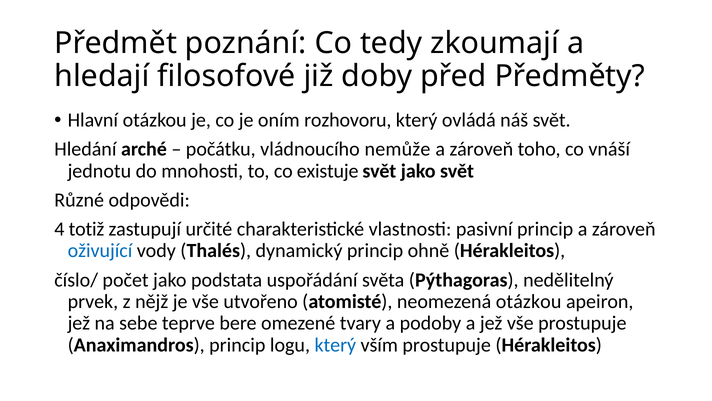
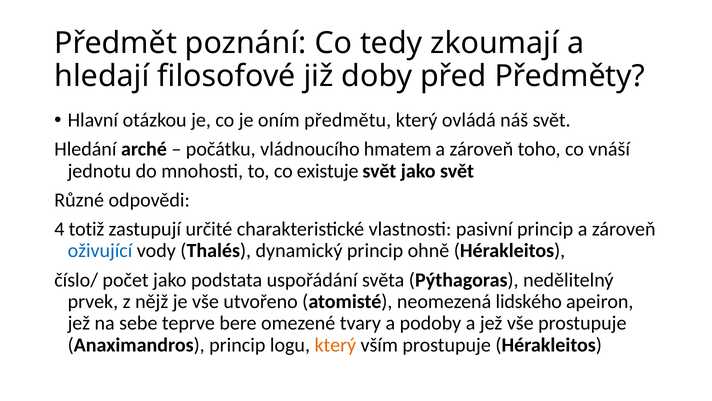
rozhovoru: rozhovoru -> předmětu (348, 120)
nemůže: nemůže -> hmatem (398, 149)
neomezená otázkou: otázkou -> lidského (529, 301)
který colour: blue -> orange (335, 345)
